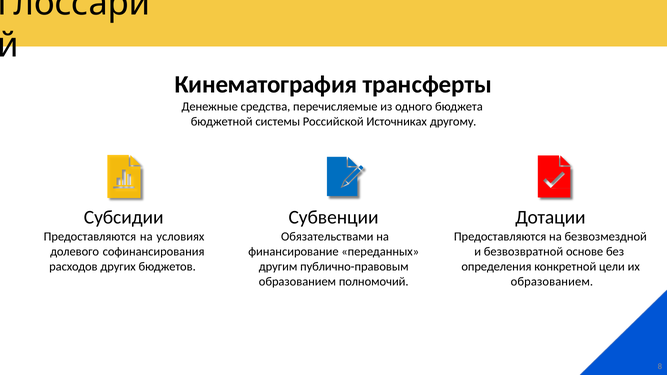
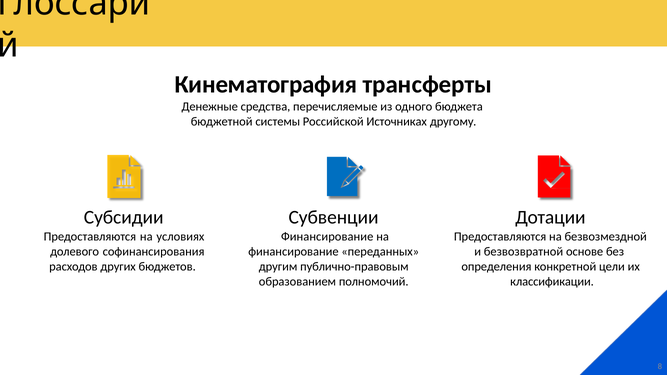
Обязательствами: Обязательствами -> Финансирование (327, 237)
образованием: образованием -> классификации (552, 282)
